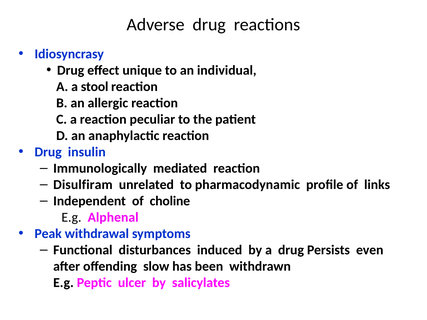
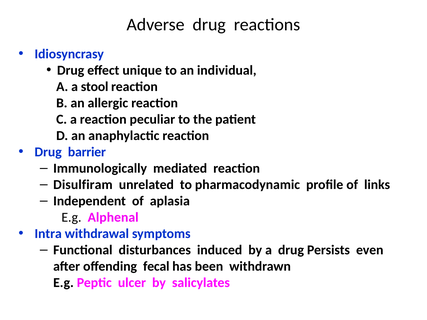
insulin: insulin -> barrier (87, 152)
choline: choline -> aplasia (170, 201)
Peak: Peak -> Intra (48, 234)
slow: slow -> fecal (156, 267)
